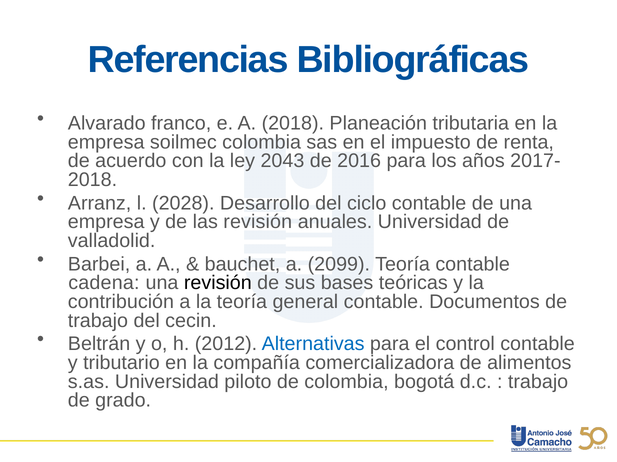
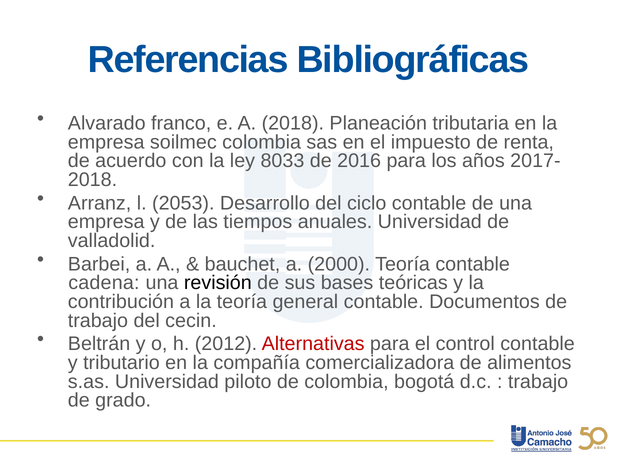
2043: 2043 -> 8033 (282, 161)
2028: 2028 -> 2053 (183, 203)
las revisión: revisión -> tiempos (258, 222)
2099: 2099 -> 2000 (339, 264)
Alternativas colour: blue -> red (313, 344)
